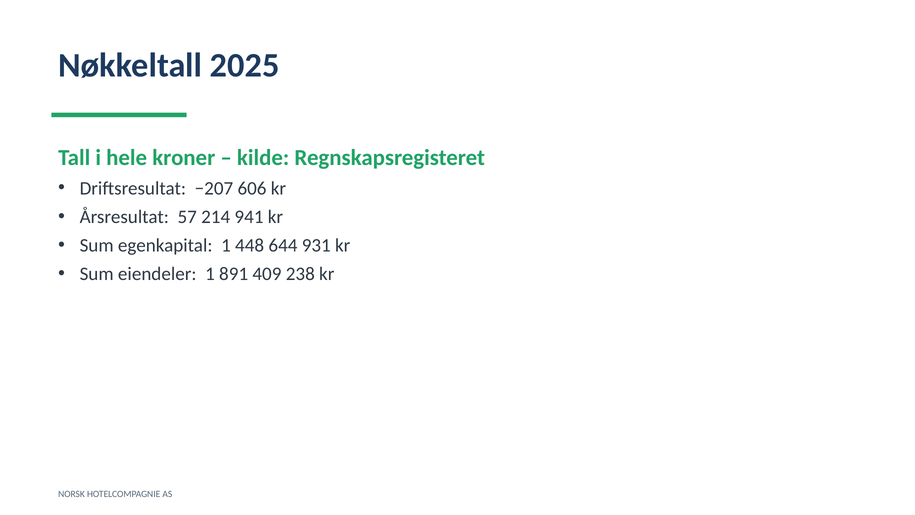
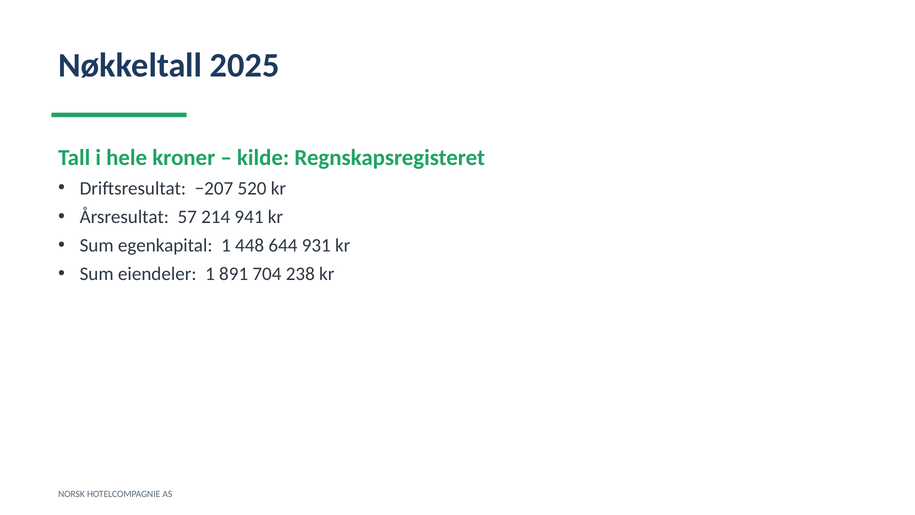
606: 606 -> 520 (252, 188)
409: 409 -> 704 (267, 274)
